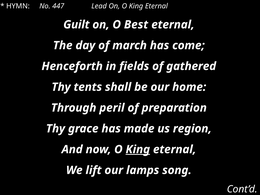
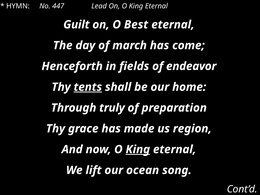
gathered: gathered -> endeavor (191, 66)
tents underline: none -> present (88, 87)
peril: peril -> truly (112, 108)
lamps: lamps -> ocean (143, 170)
